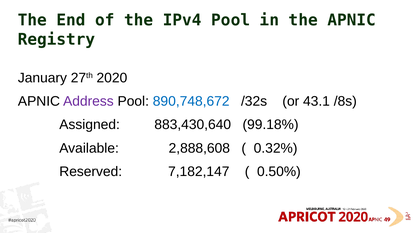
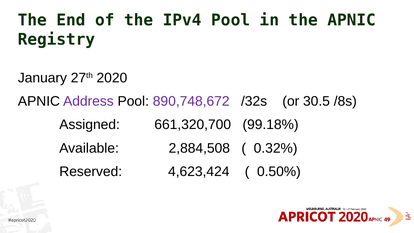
890,748,672 colour: blue -> purple (191, 101)
43.1: 43.1 -> 30.5 (316, 101)
883,430,640: 883,430,640 -> 661,320,700 (193, 125)
2,888,608: 2,888,608 -> 2,884,508 (199, 148)
7,182,147: 7,182,147 -> 4,623,424 (199, 172)
